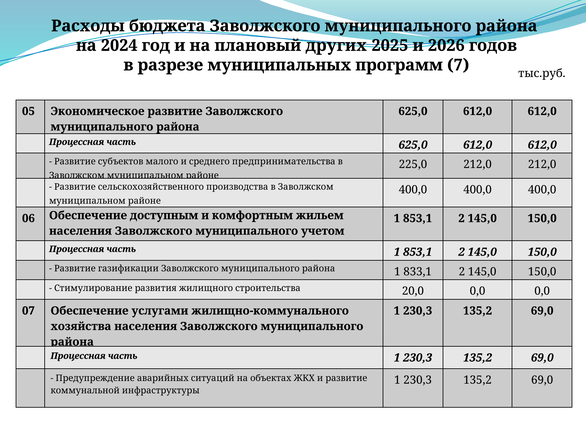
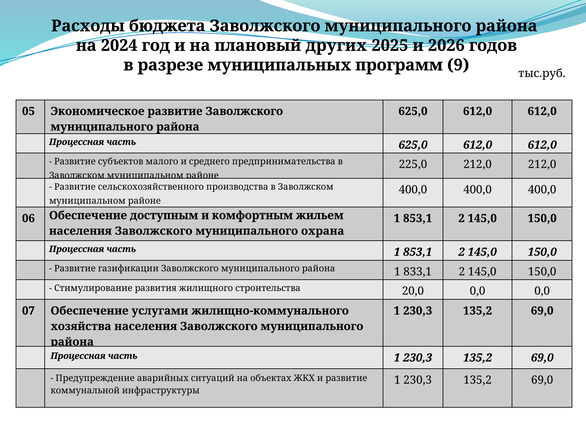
7: 7 -> 9 (458, 65)
учетом: учетом -> охрана (323, 231)
